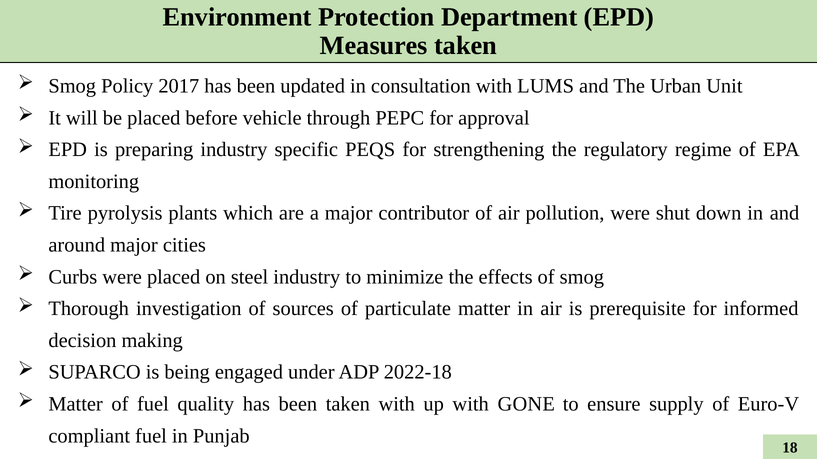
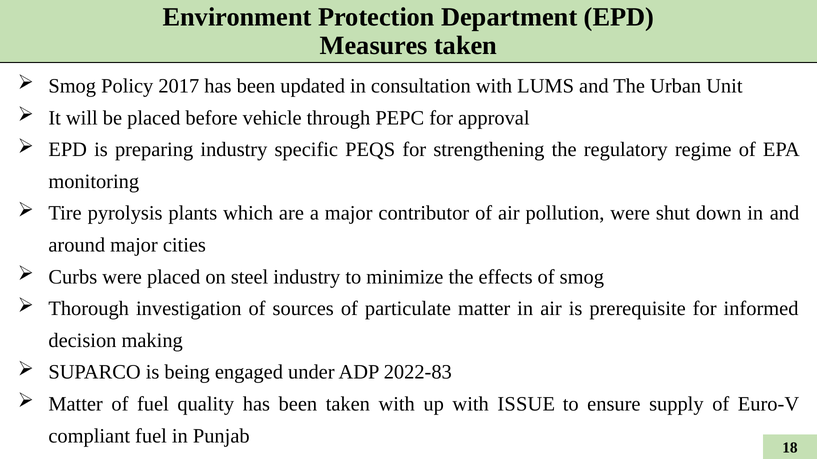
2022-18: 2022-18 -> 2022-83 (418, 373)
GONE: GONE -> ISSUE (526, 405)
